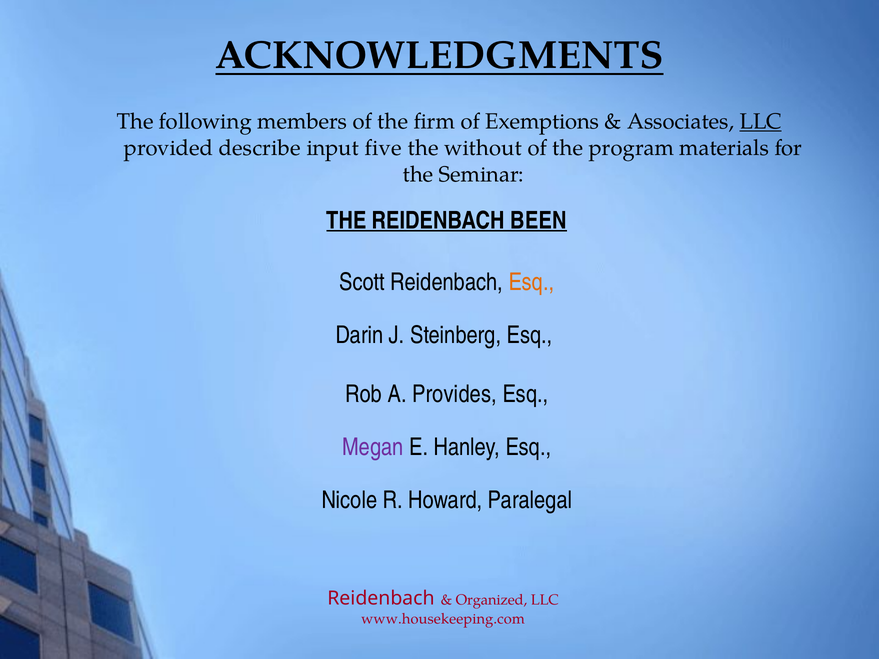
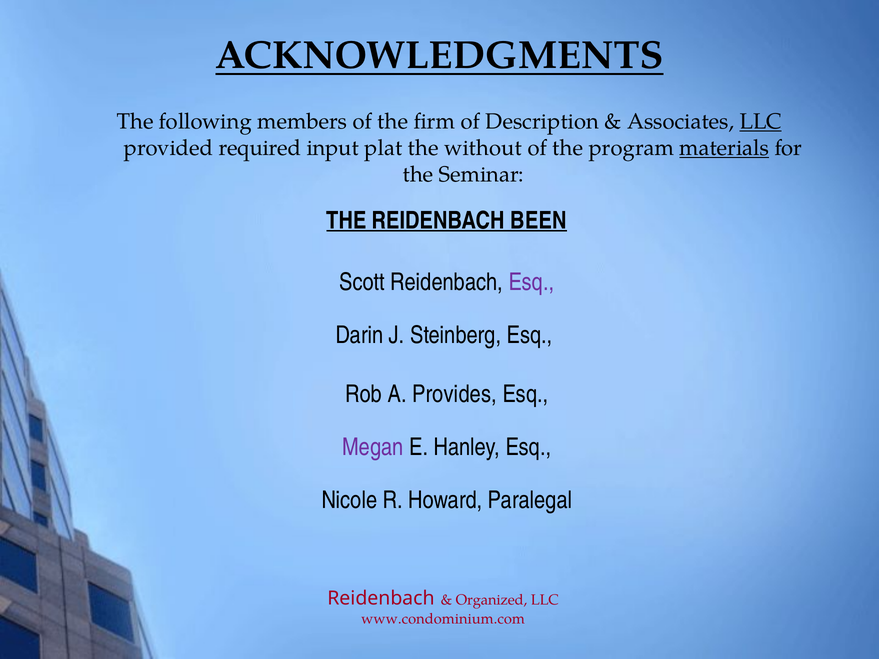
Exemptions: Exemptions -> Description (542, 122)
describe: describe -> required (260, 148)
five: five -> plat (383, 148)
materials underline: none -> present (724, 148)
Esq colour: orange -> purple (531, 282)
www.housekeeping.com: www.housekeeping.com -> www.condominium.com (443, 619)
